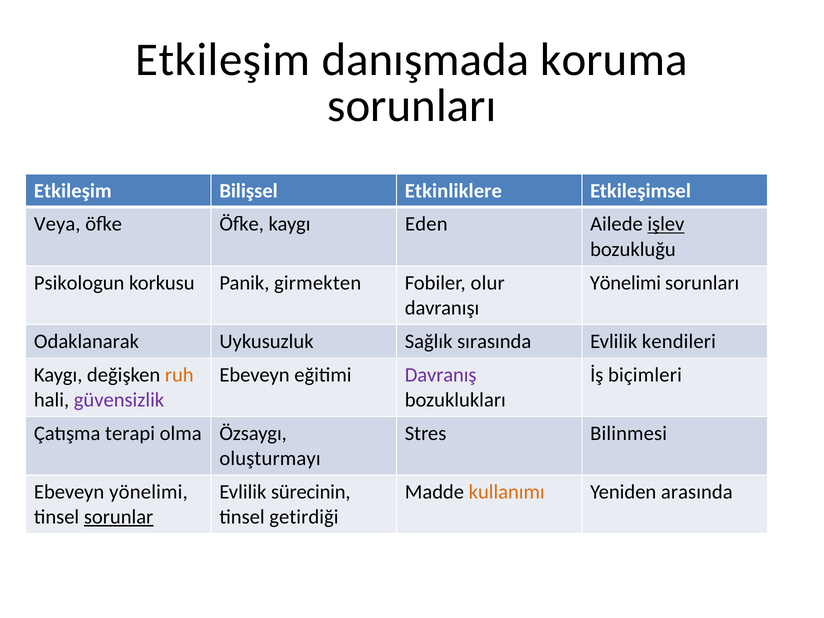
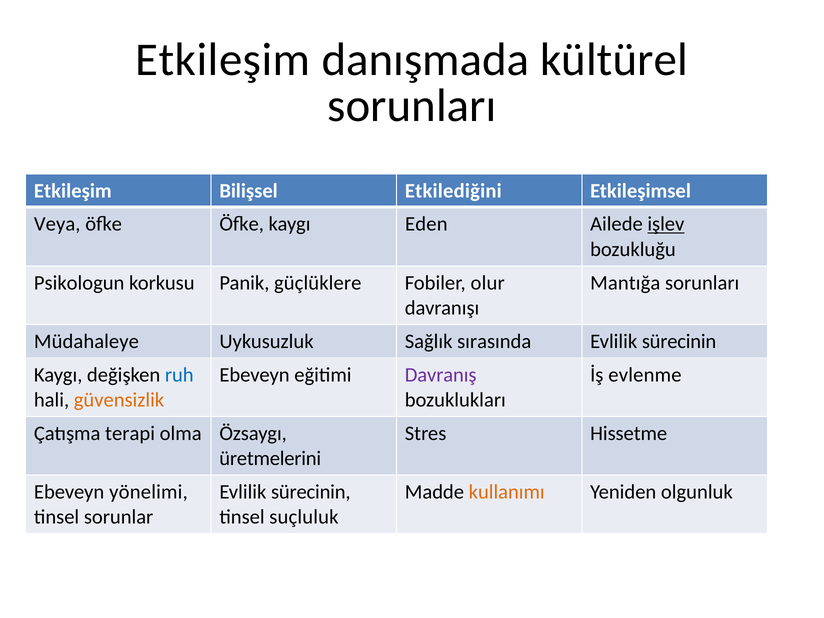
koruma: koruma -> kültürel (614, 60)
Etkinliklere: Etkinliklere -> Etkilediğini (453, 191)
girmekten: girmekten -> güçlüklere (318, 283)
Yönelimi: Yönelimi -> Mantığa (625, 283)
Odaklanarak: Odaklanarak -> Müdahaleye (86, 341)
kendileri: kendileri -> sürecinin (679, 341)
ruh colour: orange -> blue (179, 375)
biçimleri: biçimleri -> evlenme (645, 375)
güvensizlik colour: purple -> orange (119, 400)
Bilinmesi: Bilinmesi -> Hissetme (629, 433)
oluşturmayı: oluşturmayı -> üretmelerini (270, 458)
arasında: arasında -> olgunluk (697, 492)
sorunlar underline: present -> none (119, 517)
getirdiği: getirdiği -> suçluluk (304, 517)
